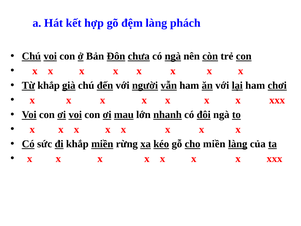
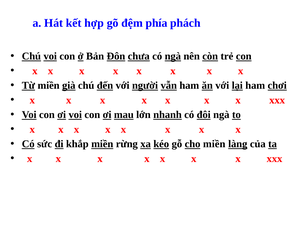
đệm làng: làng -> phía (157, 23)
Từ khắp: khắp -> miền (49, 85)
